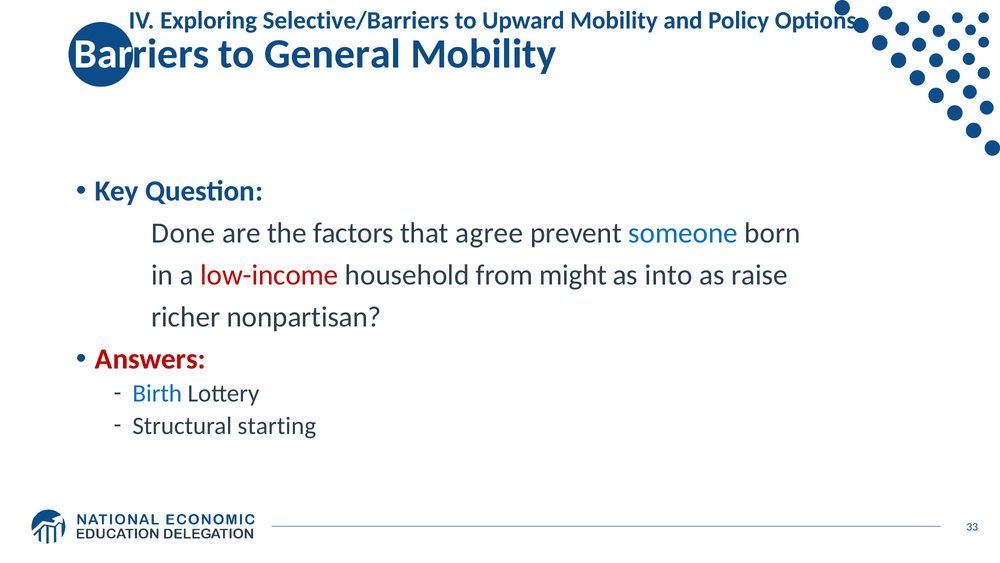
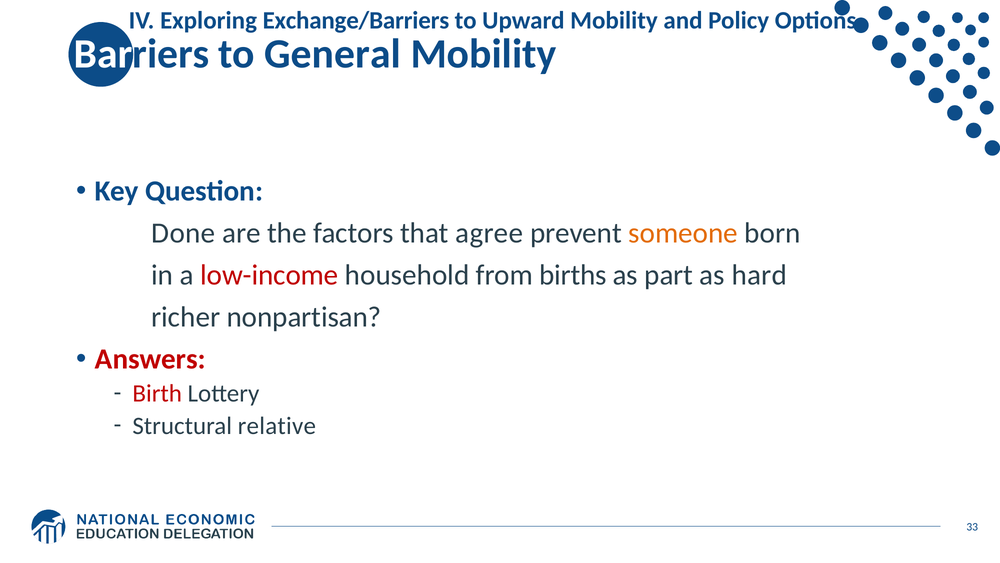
Selective/Barriers: Selective/Barriers -> Exchange/Barriers (356, 21)
someone colour: blue -> orange (683, 233)
might: might -> births (573, 275)
into: into -> part (669, 275)
raise: raise -> hard (759, 275)
Birth colour: blue -> red (157, 393)
starting: starting -> relative (277, 425)
